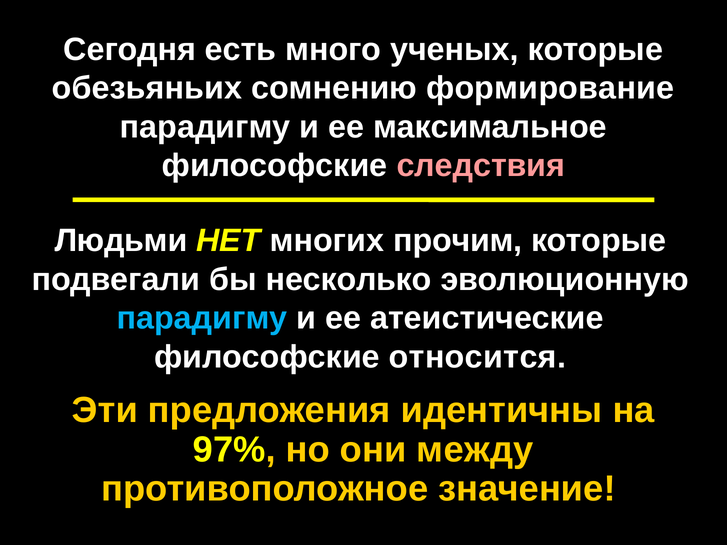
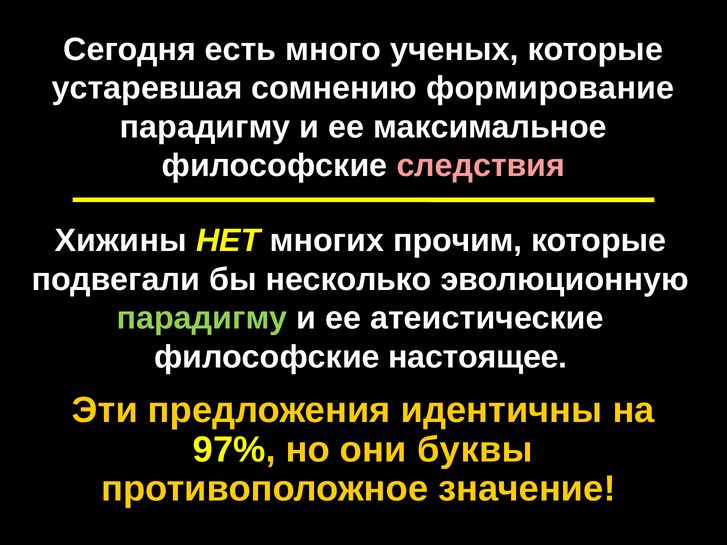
обезьяньих: обезьяньих -> устаревшая (147, 88)
Людьми: Людьми -> Хижины (121, 241)
парадигму colour: light blue -> light green (202, 318)
относится: относится -> настоящее (478, 357)
между: между -> буквы (475, 450)
